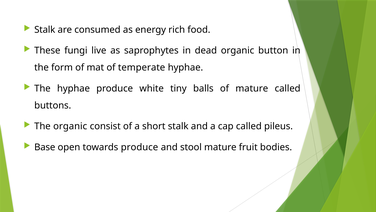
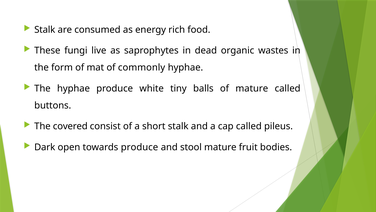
button: button -> wastes (273, 50)
temperate: temperate -> commonly (142, 67)
The organic: organic -> covered (70, 126)
Base: Base -> Dark (45, 147)
